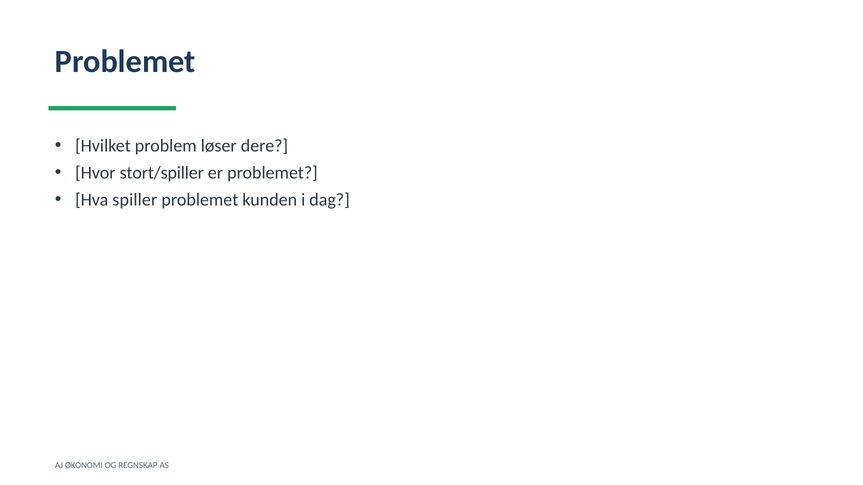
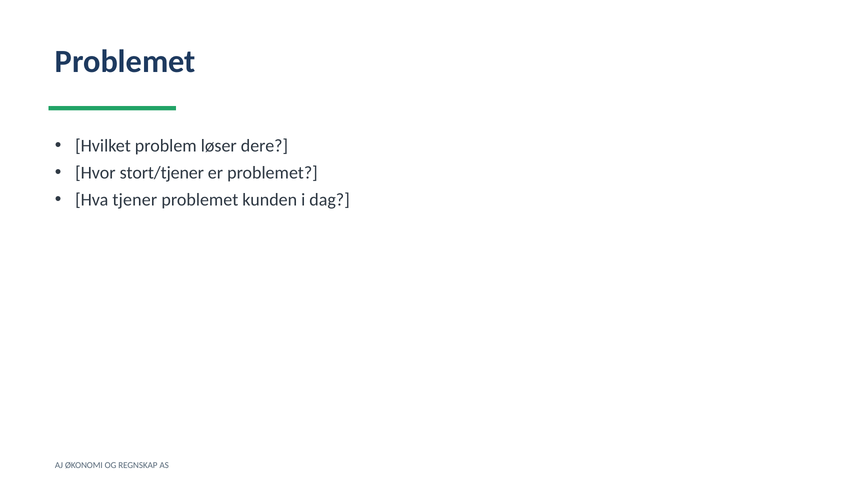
stort/spiller: stort/spiller -> stort/tjener (162, 173)
spiller: spiller -> tjener (135, 200)
